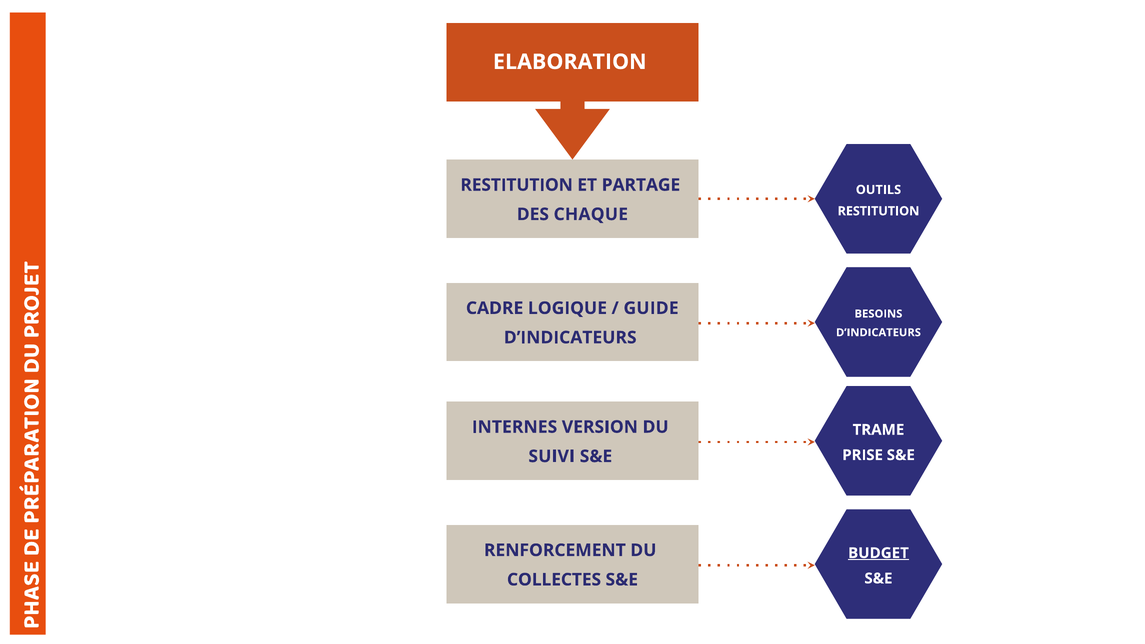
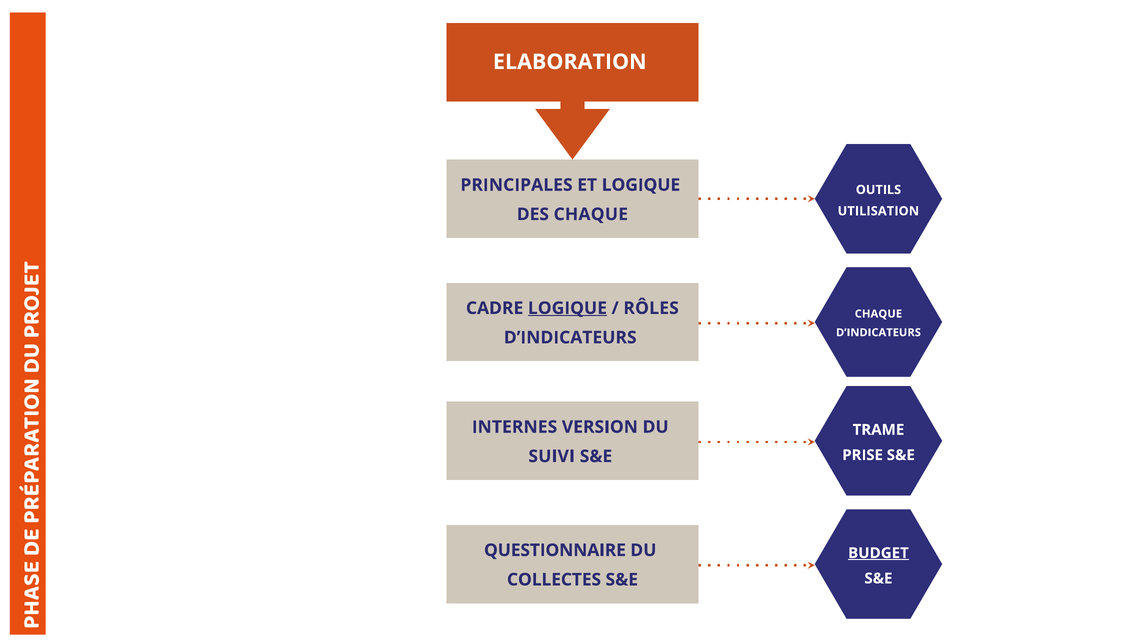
RESTITUTION: RESTITUTION -> PRINCIPALES (517, 185)
ET PARTAGE: PARTAGE -> LOGIQUE (641, 185)
RESTITUTION: RESTITUTION -> UTILISATION (878, 211)
LOGIQUE underline: none -> present (567, 308)
GUIDE: GUIDE -> RÔLES (651, 308)
BESOINS: BESOINS -> CHAQUE (878, 314)
RENFORCEMENT: RENFORCEMENT -> QUESTIONNAIRE (555, 550)
